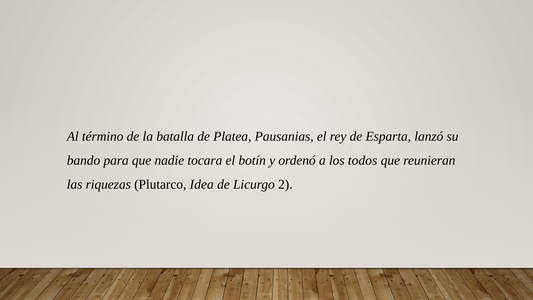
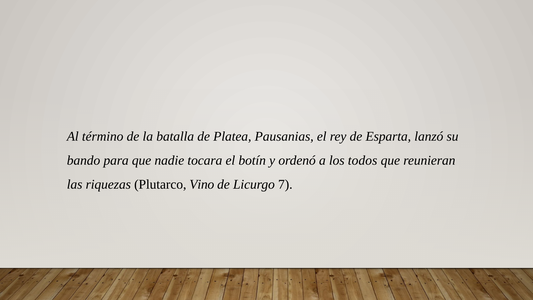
Idea: Idea -> Vino (202, 184)
2: 2 -> 7 (285, 184)
